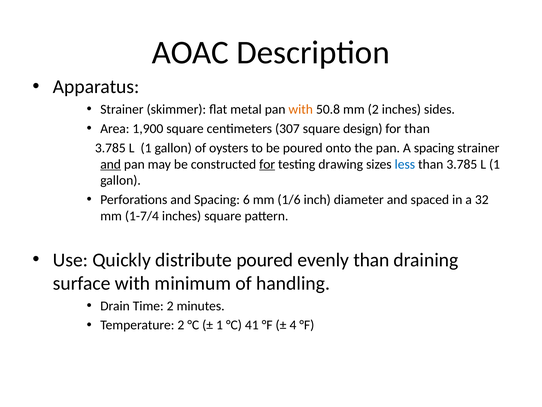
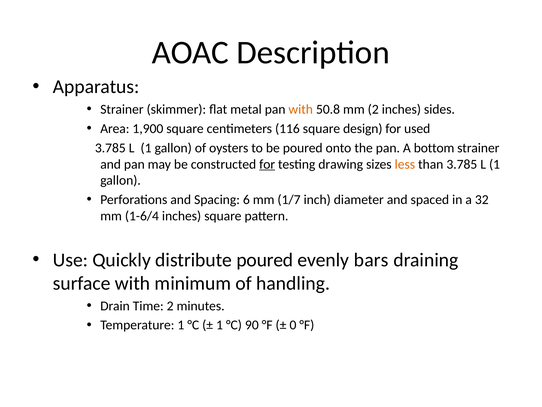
307: 307 -> 116 (287, 128)
for than: than -> used (417, 128)
A spacing: spacing -> bottom (434, 148)
and underline: present -> none (111, 164)
less colour: blue -> orange (405, 164)
1/6: 1/6 -> 1/7 (289, 200)
1-7/4: 1-7/4 -> 1-6/4 (142, 216)
evenly than: than -> bars (371, 260)
Temperature 2: 2 -> 1 (181, 325)
41: 41 -> 90 (252, 325)
4: 4 -> 0 (293, 325)
